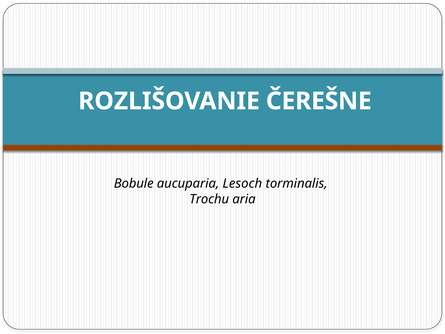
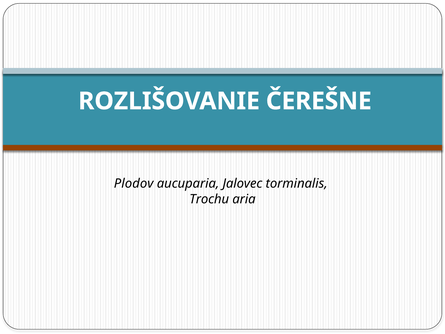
Bobule: Bobule -> Plodov (134, 184)
Lesoch: Lesoch -> Jalovec (242, 184)
